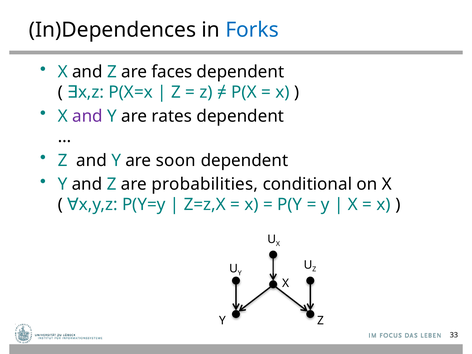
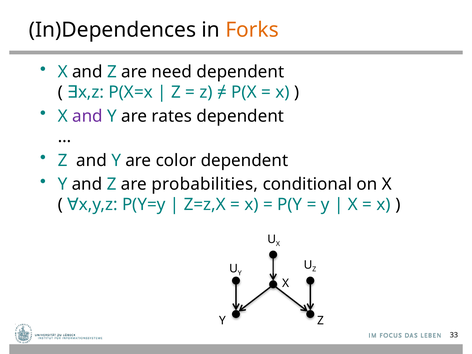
Forks colour: blue -> orange (252, 30)
faces: faces -> need (172, 72)
soon: soon -> color (176, 160)
